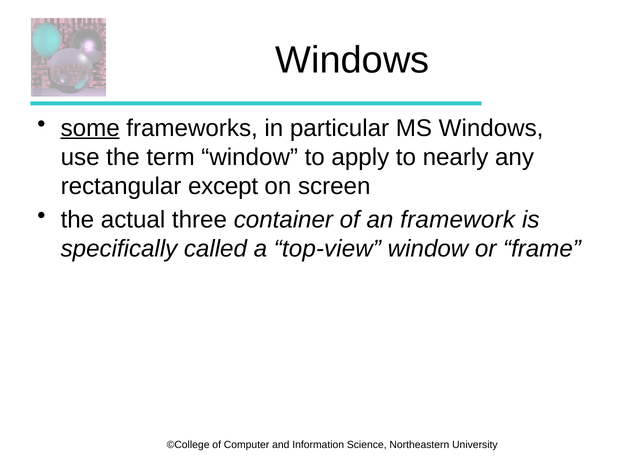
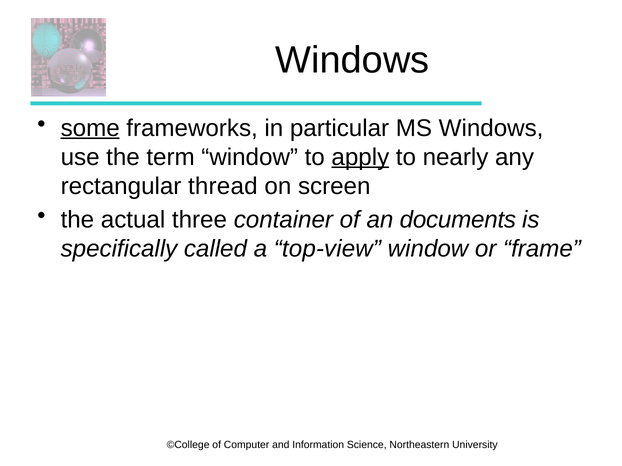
apply underline: none -> present (360, 157)
except: except -> thread (223, 186)
framework: framework -> documents (458, 220)
